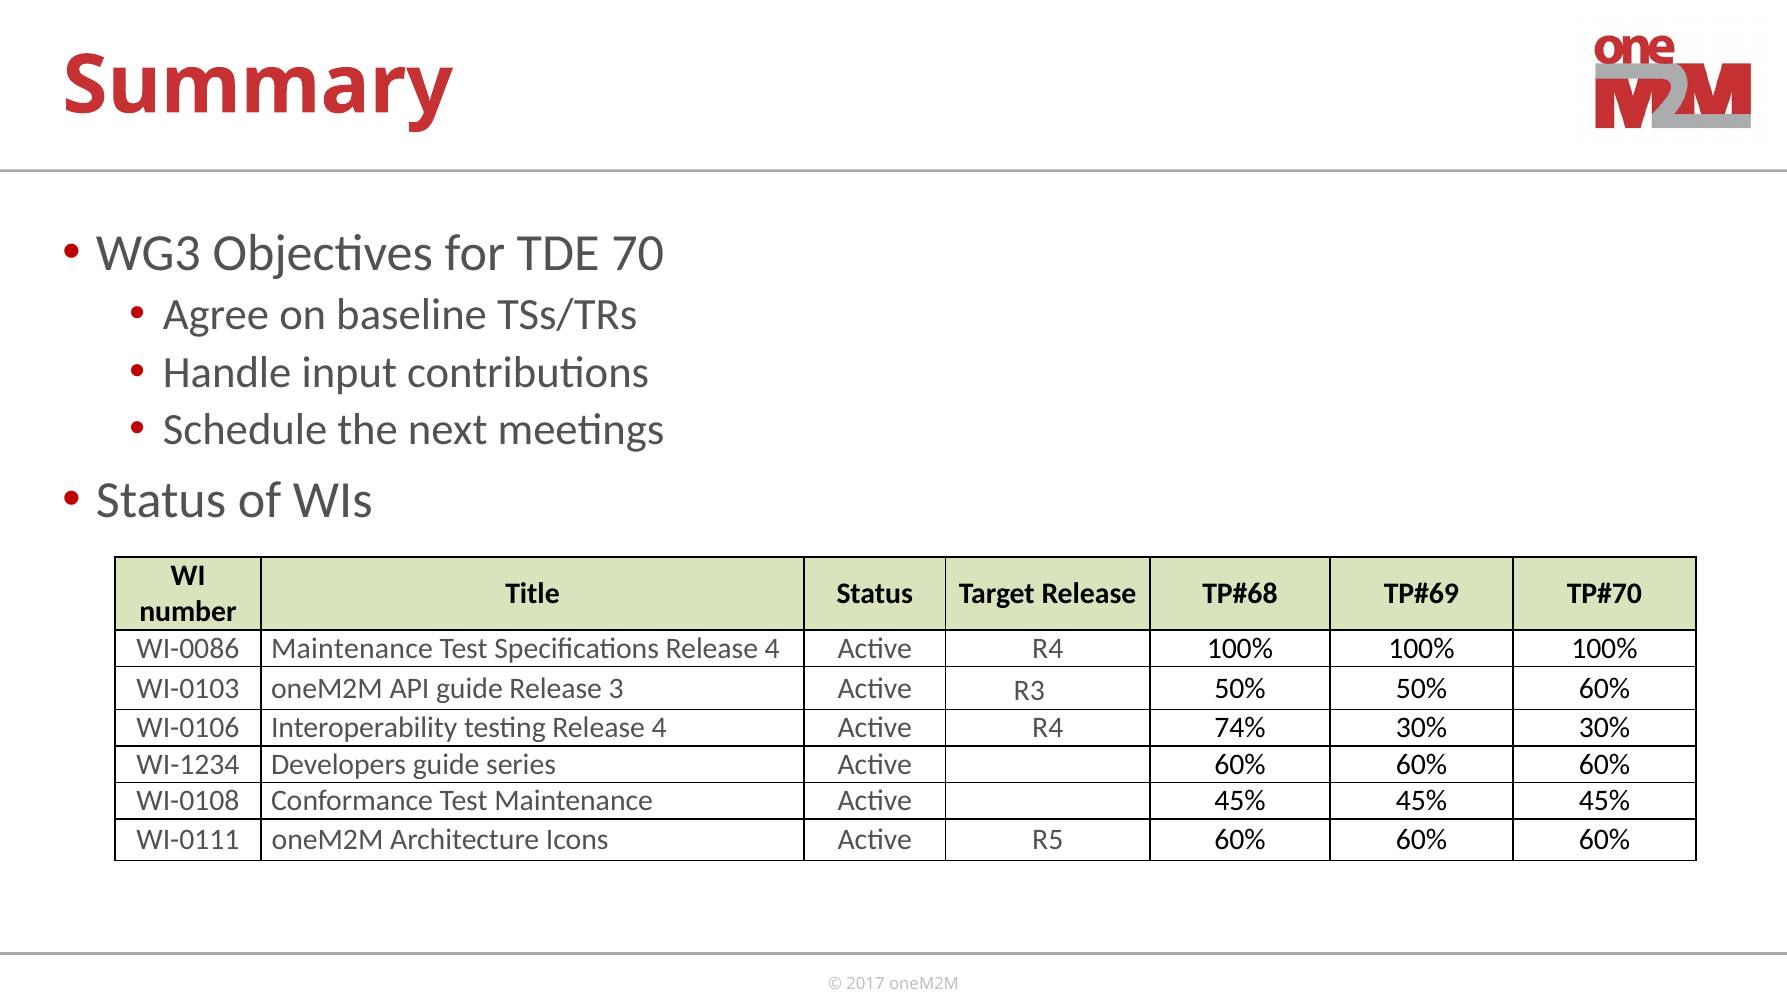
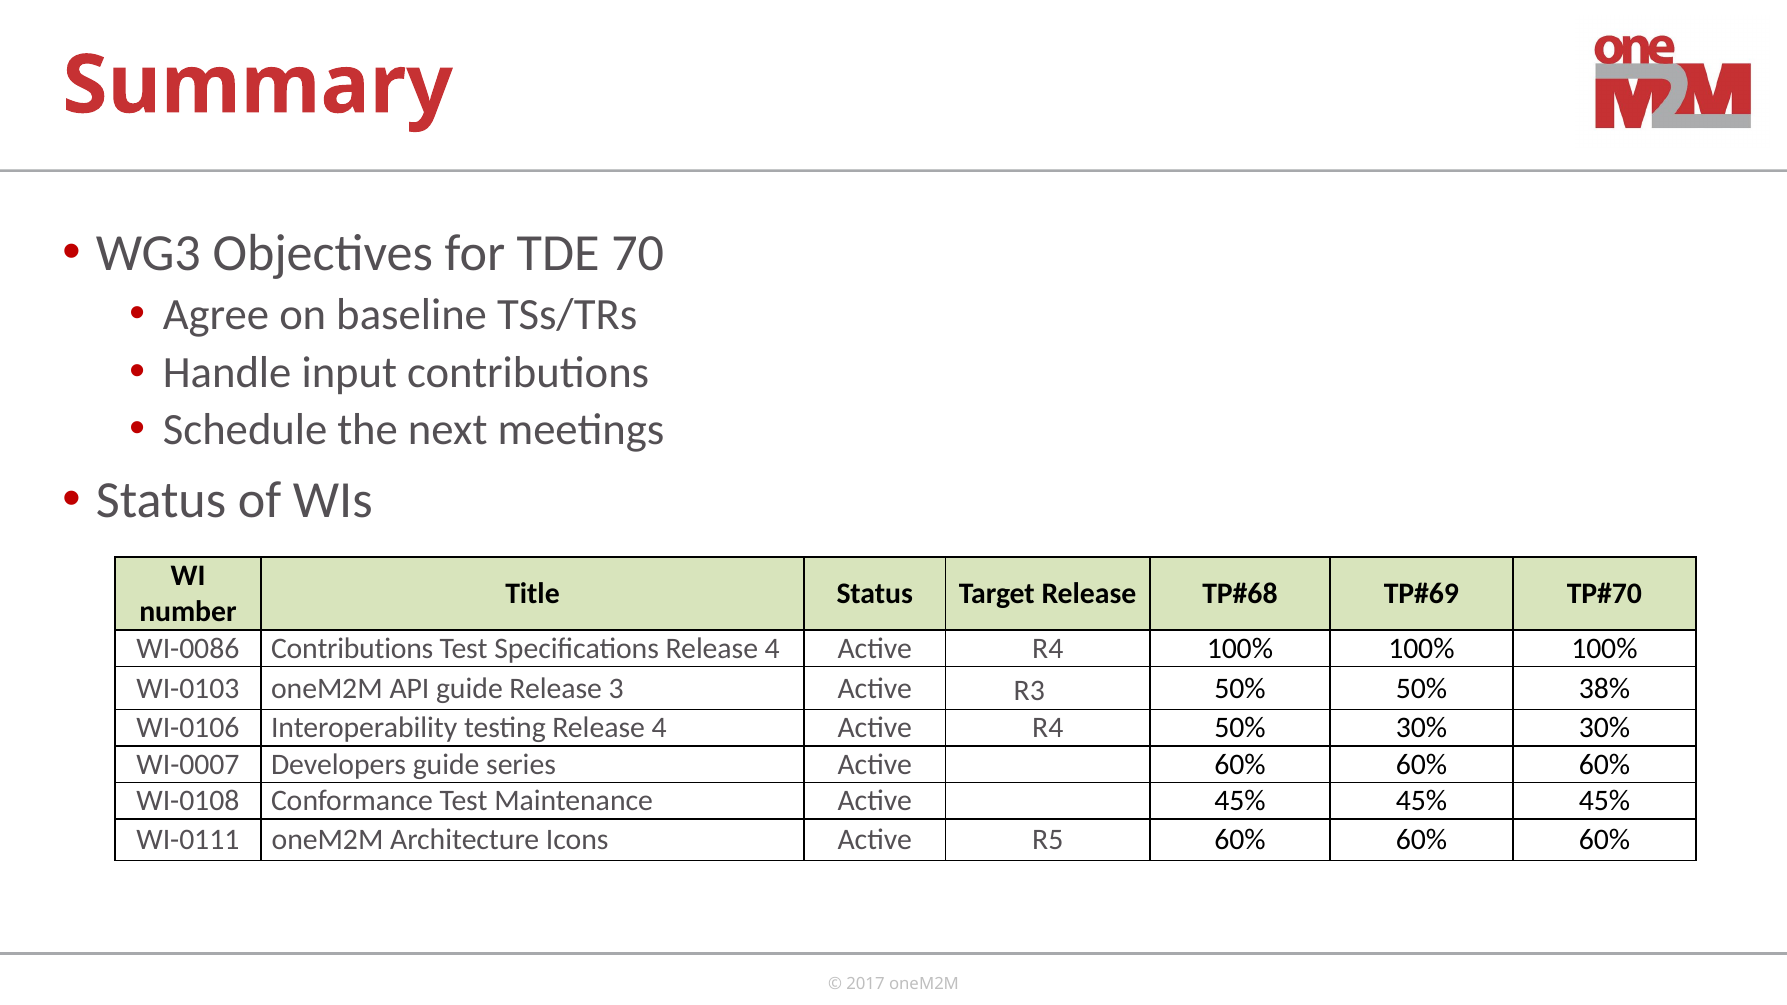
WI-0086 Maintenance: Maintenance -> Contributions (352, 649)
50% 60%: 60% -> 38% (1604, 688)
R4 74%: 74% -> 50% (1240, 728)
WI-1234: WI-1234 -> WI-0007 (188, 765)
